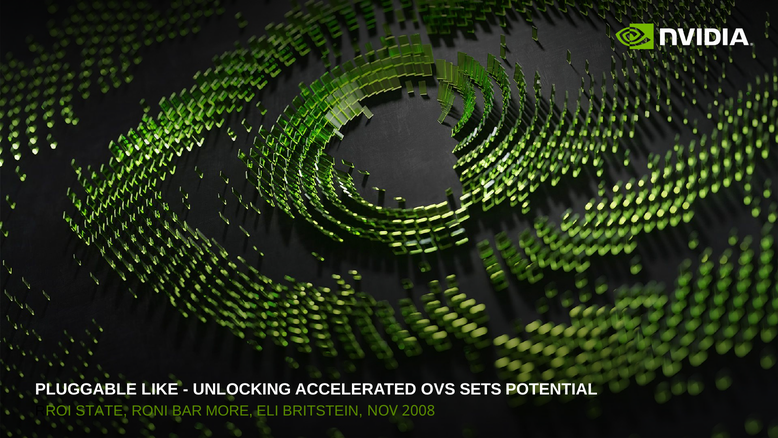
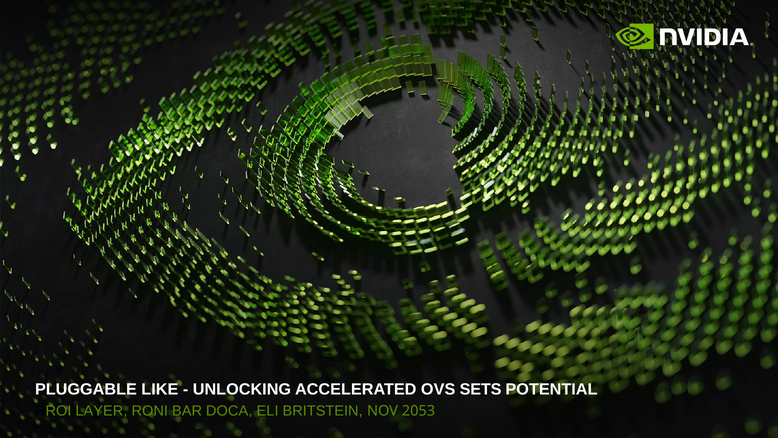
STATE: STATE -> LAYER (101, 410)
MORE: MORE -> DOCA (229, 410)
2008: 2008 -> 2053 (418, 410)
